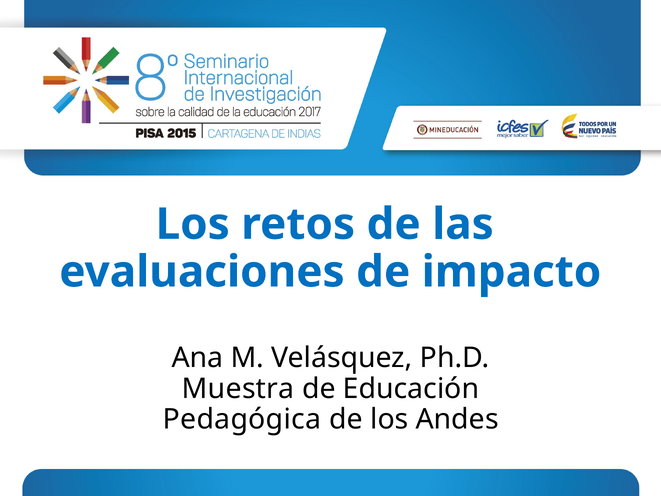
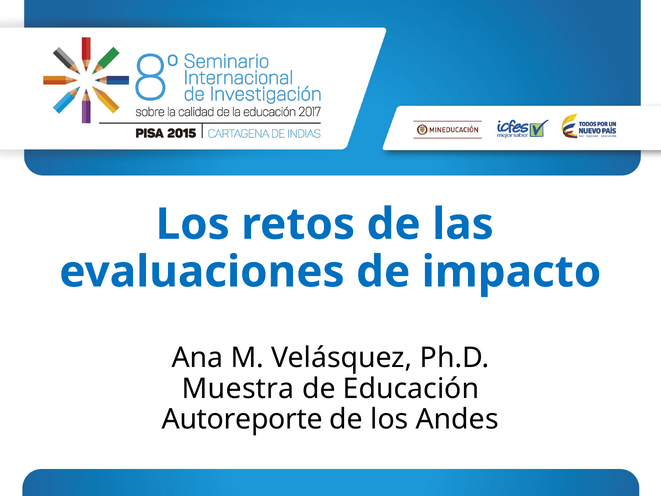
Pedagógica: Pedagógica -> Autoreporte (242, 419)
